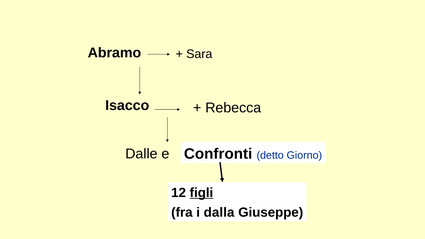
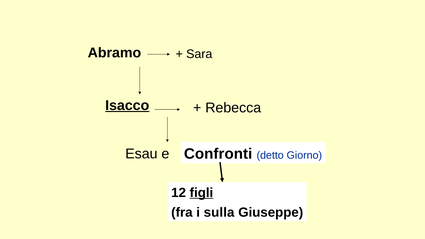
Isacco underline: none -> present (127, 105)
Dalle: Dalle -> Esau (141, 154)
dalla: dalla -> sulla (219, 213)
